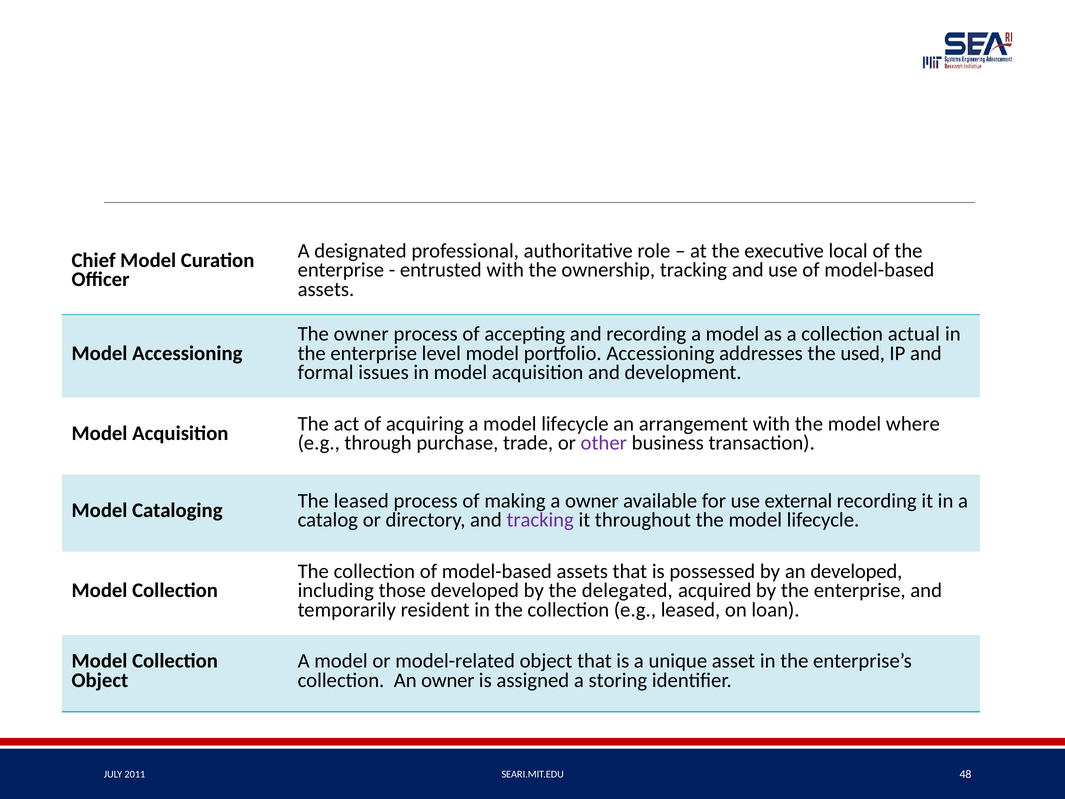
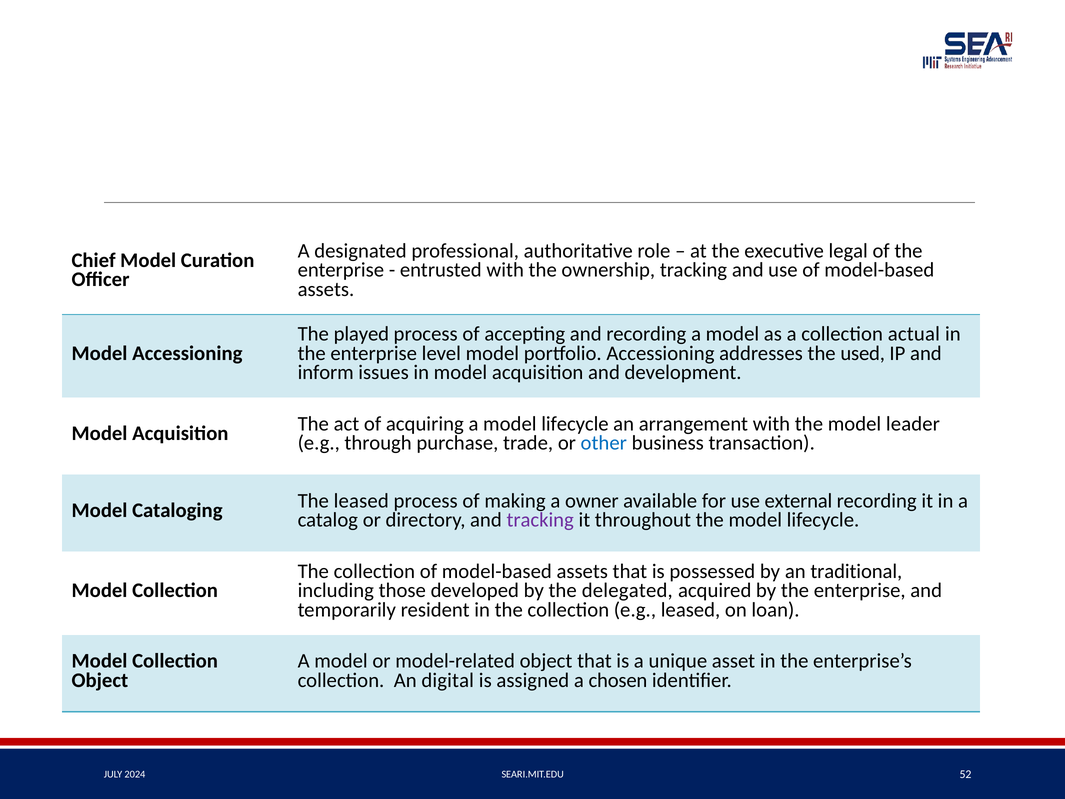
local: local -> legal (848, 251)
The owner: owner -> played (361, 334)
formal: formal -> inform (326, 372)
where: where -> leader (913, 424)
other colour: purple -> blue (604, 443)
an developed: developed -> traditional (856, 571)
An owner: owner -> digital (448, 680)
storing: storing -> chosen (618, 680)
48: 48 -> 52 (965, 774)
2011: 2011 -> 2024 (135, 774)
